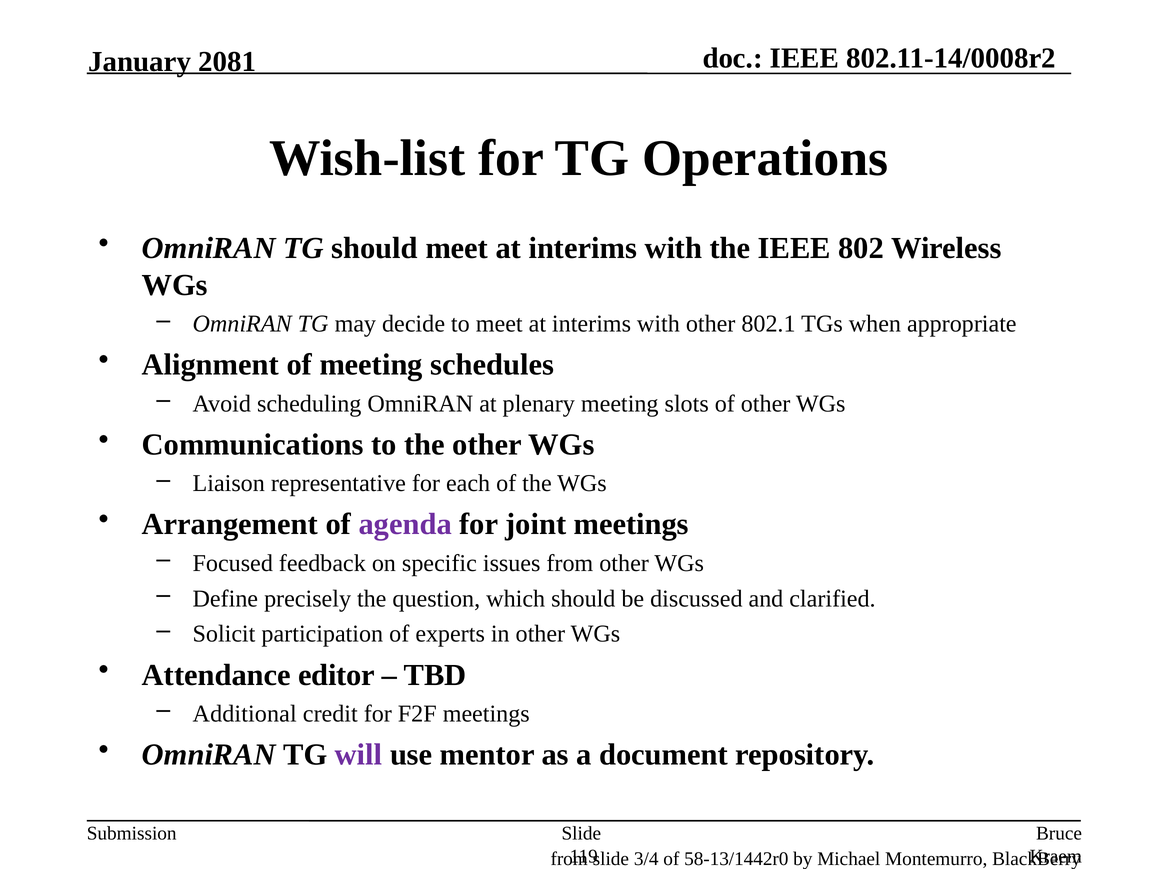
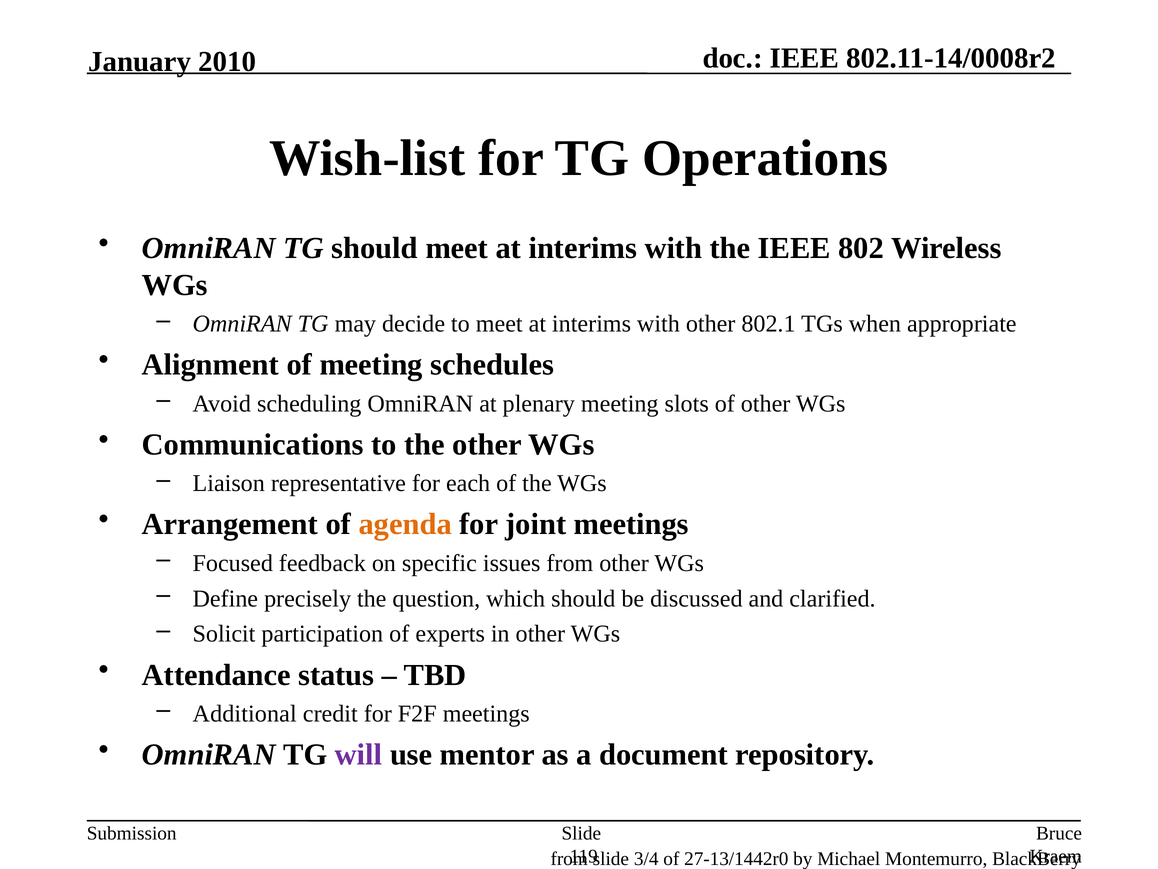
2081: 2081 -> 2010 (227, 62)
agenda colour: purple -> orange (405, 524)
editor: editor -> status (336, 675)
58-13/1442r0: 58-13/1442r0 -> 27-13/1442r0 (736, 858)
